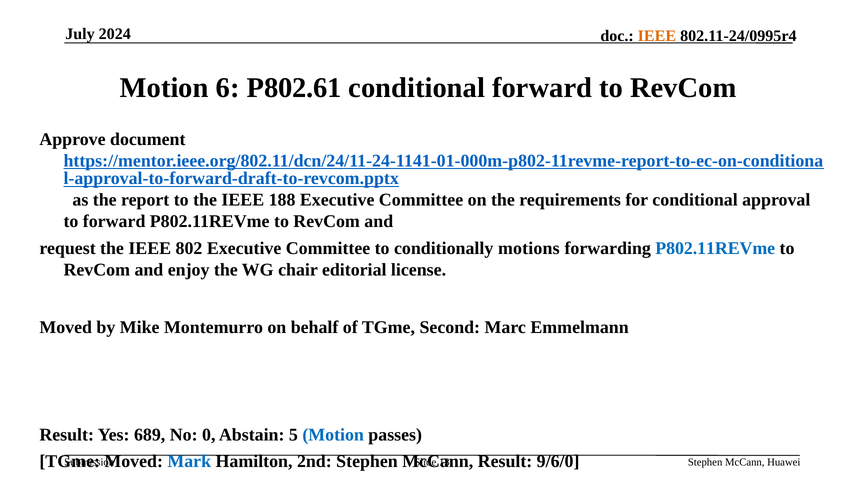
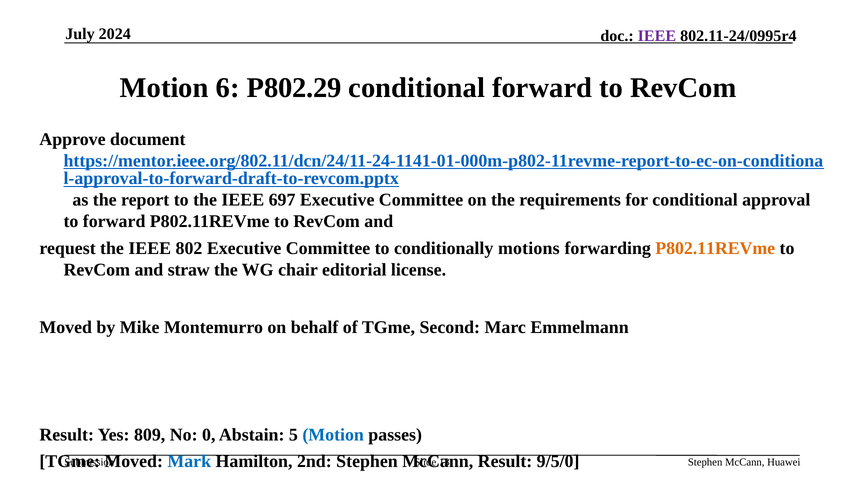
IEEE colour: orange -> purple (657, 36)
P802.61: P802.61 -> P802.29 (294, 88)
188: 188 -> 697 (282, 200)
P802.11REVme colour: blue -> orange (715, 248)
enjoy: enjoy -> straw (189, 270)
689: 689 -> 809 (150, 435)
9/6/0: 9/6/0 -> 9/5/0 (558, 462)
